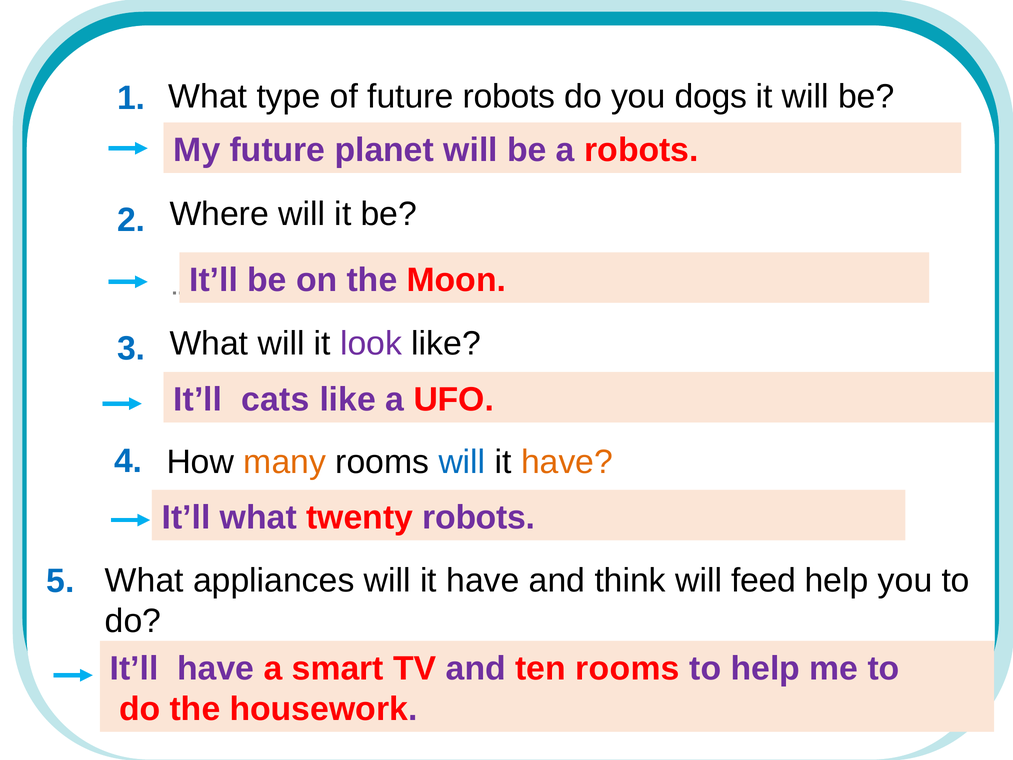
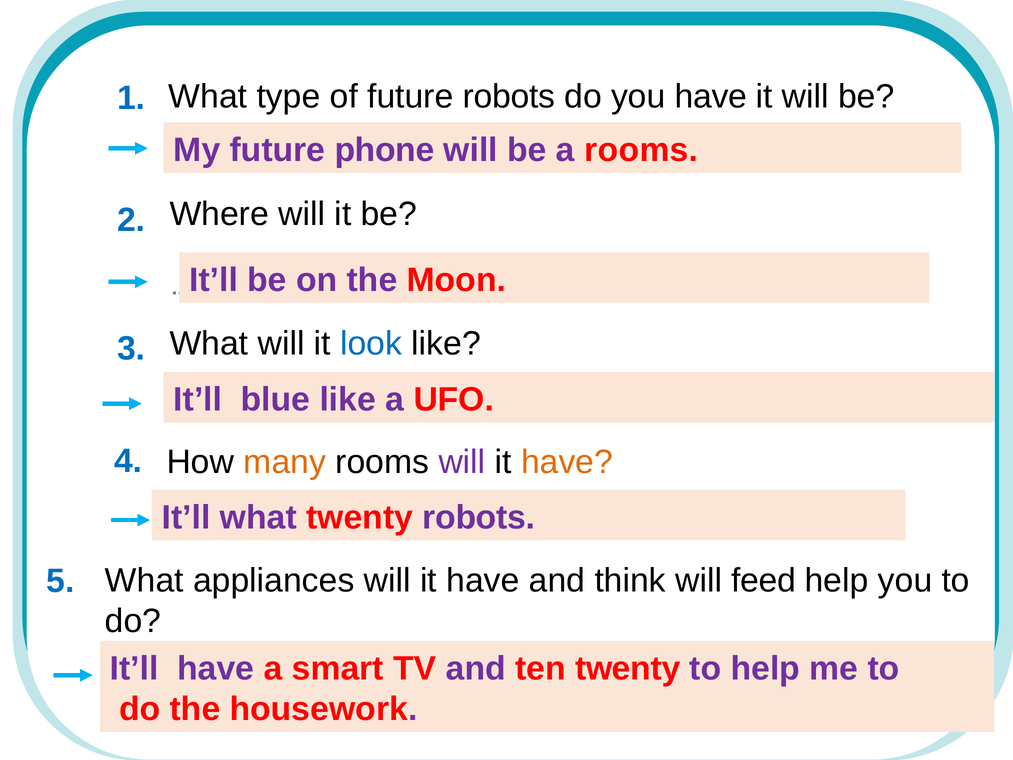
you dogs: dogs -> have (711, 96)
planet: planet -> phone (384, 150)
a robots: robots -> rooms (641, 150)
look colour: purple -> blue (371, 344)
cats: cats -> blue (276, 399)
will colour: blue -> purple (462, 462)
ten rooms: rooms -> twenty (628, 668)
